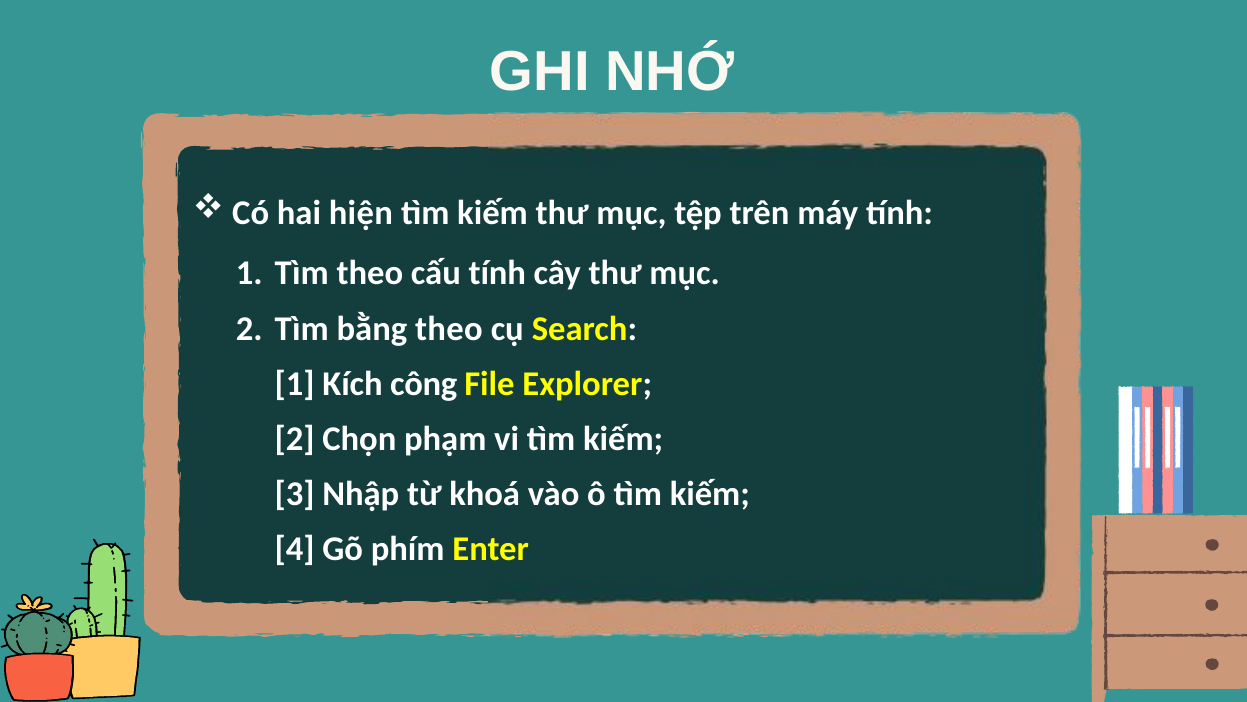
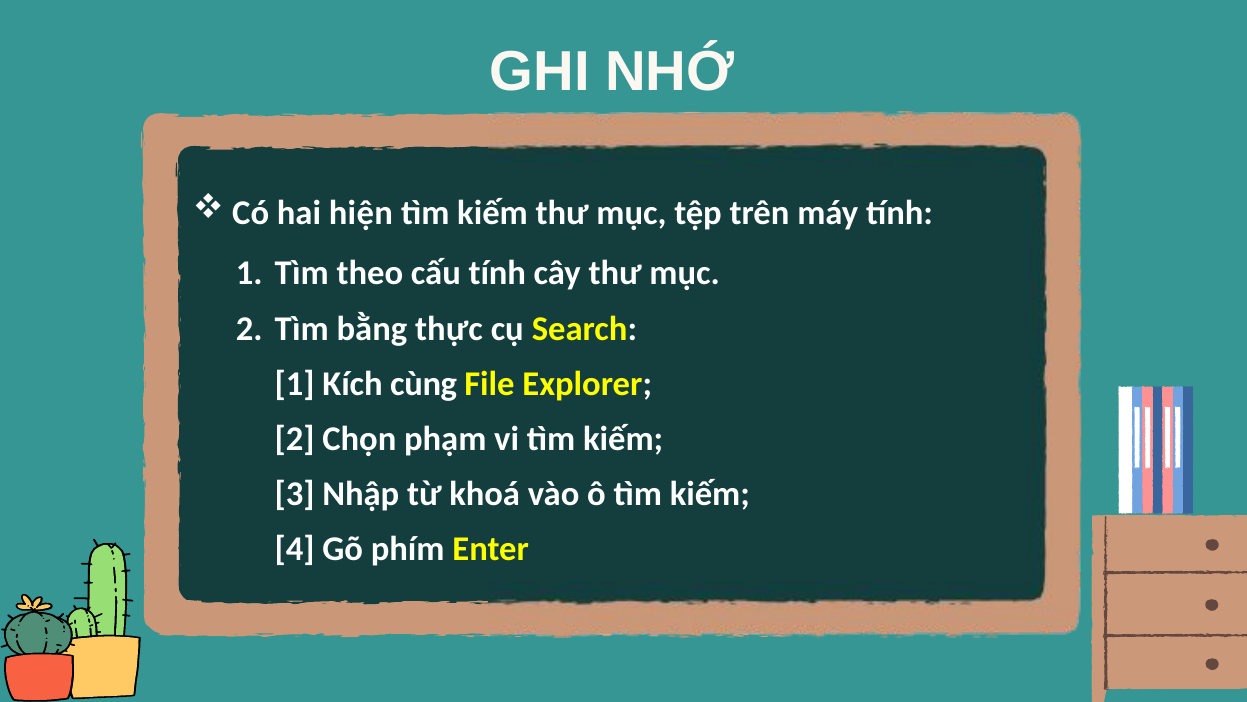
bằng theo: theo -> thực (449, 328)
công: công -> cùng (424, 383)
